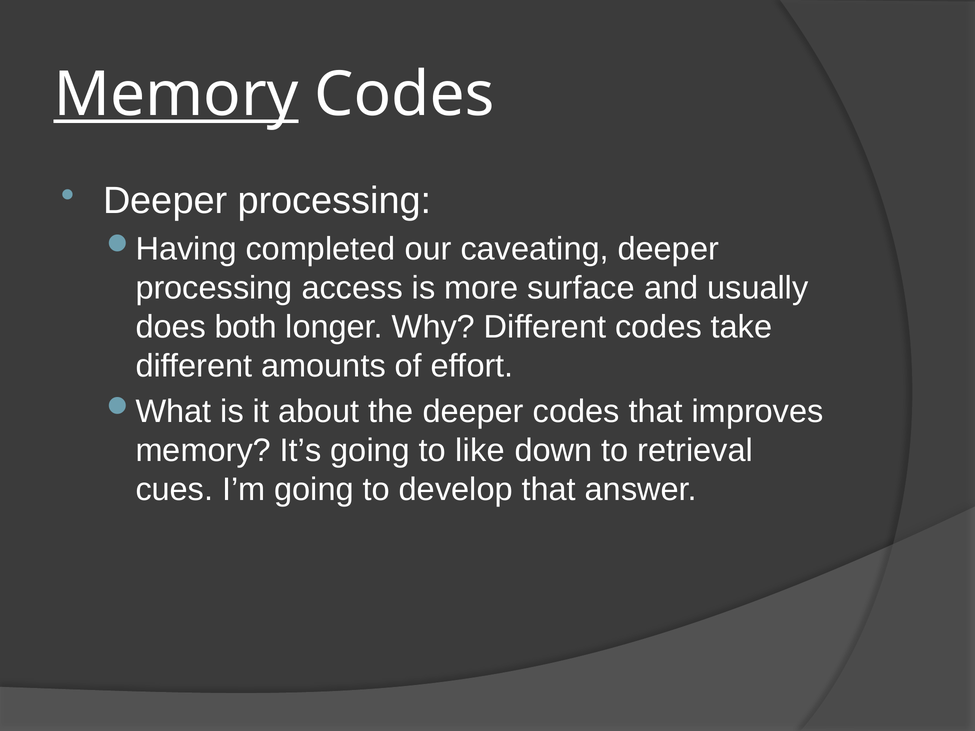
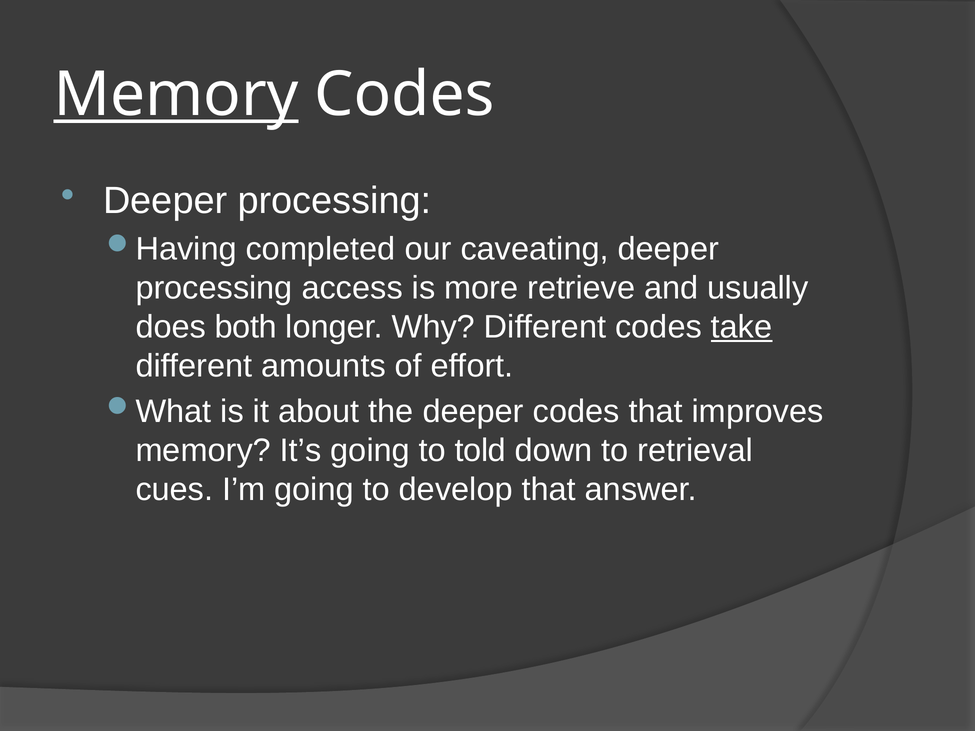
surface: surface -> retrieve (581, 288)
take underline: none -> present (742, 327)
like: like -> told (480, 451)
